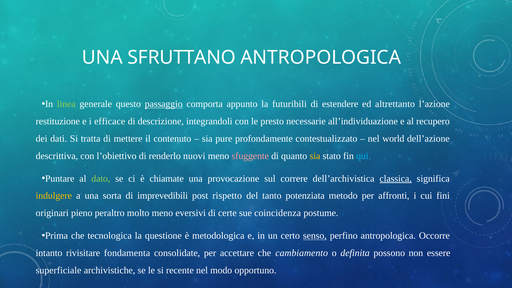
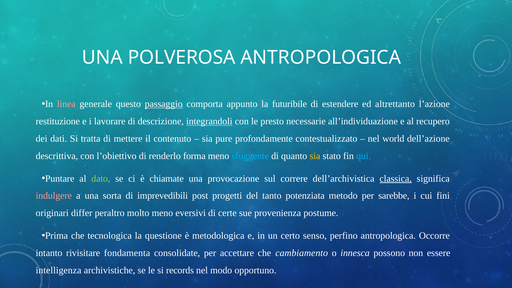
SFRUTTANO: SFRUTTANO -> POLVEROSA (182, 58)
linea colour: light green -> pink (66, 104)
futuribili: futuribili -> futuribile (290, 104)
efficace: efficace -> lavorare (110, 121)
integrandoli underline: none -> present (209, 121)
nuovi: nuovi -> forma (194, 156)
sfuggente colour: pink -> light blue (250, 156)
indulgere colour: yellow -> pink (54, 196)
rispetto: rispetto -> progetti (227, 196)
affronti: affronti -> sarebbe (394, 196)
pieno: pieno -> differ (82, 213)
coincidenza: coincidenza -> provenienza (278, 213)
senso underline: present -> none (315, 236)
definita: definita -> innesca (355, 253)
superficiale: superficiale -> intelligenza (59, 270)
recente: recente -> records (180, 270)
